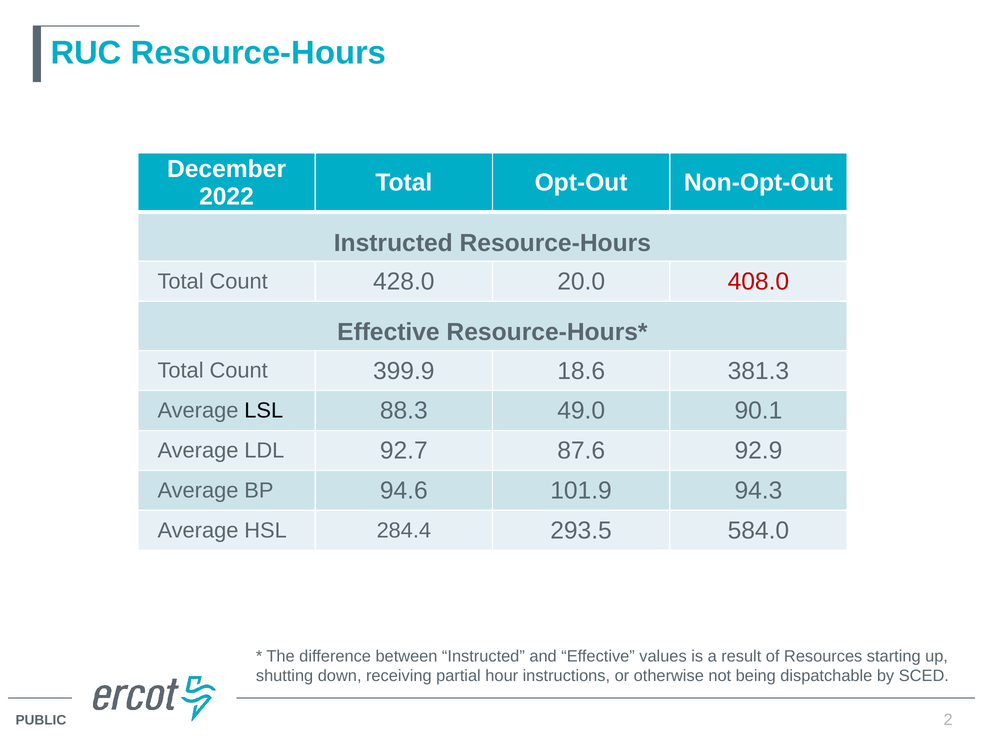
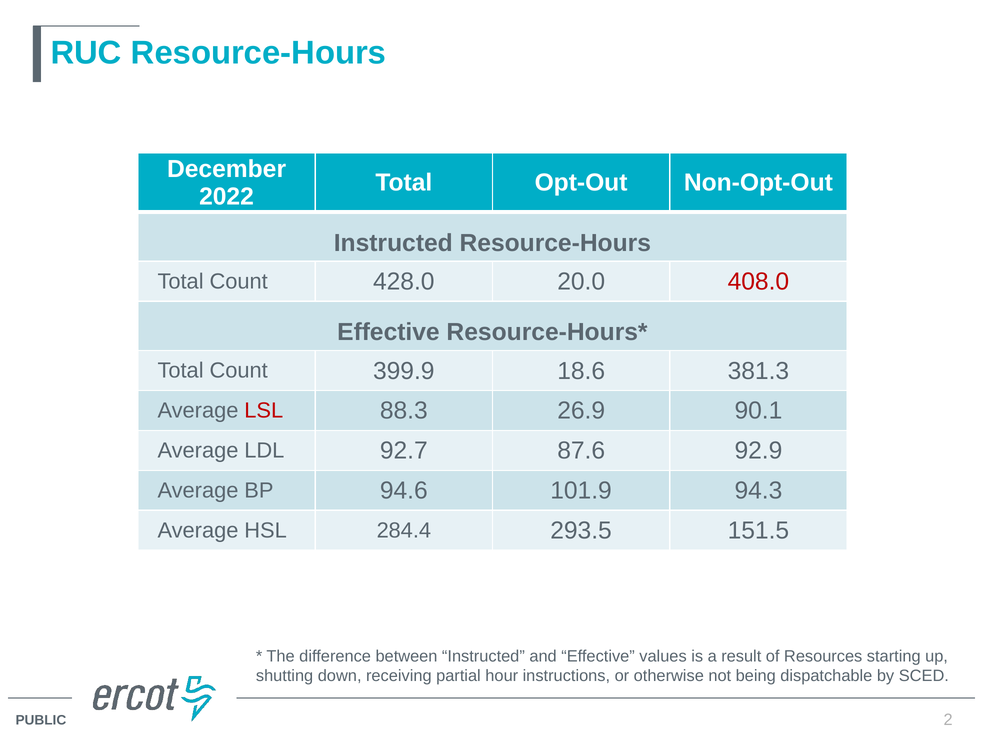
LSL colour: black -> red (264, 411)
49.0: 49.0 -> 26.9 (581, 411)
584.0: 584.0 -> 151.5 (758, 531)
